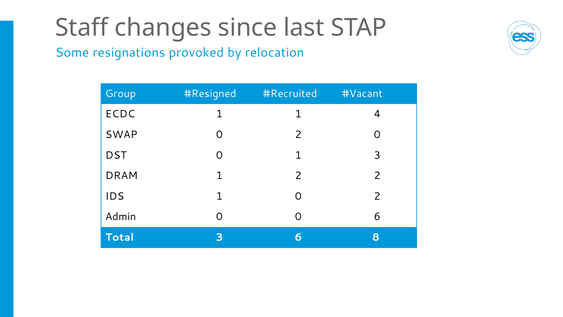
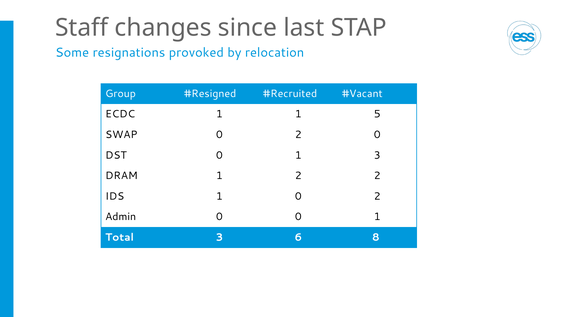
4: 4 -> 5 (377, 114)
0 0 6: 6 -> 1 (377, 217)
